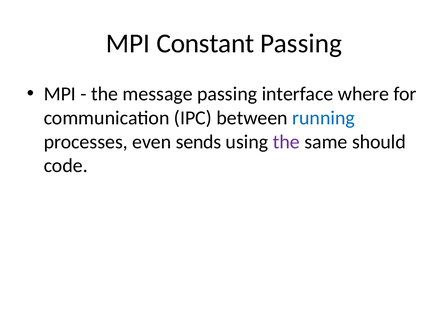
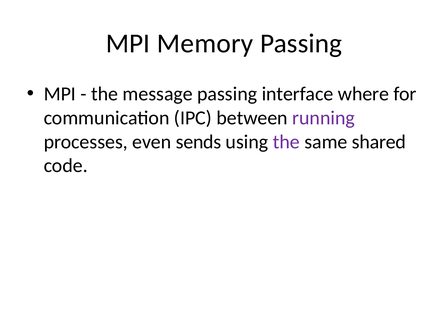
Constant: Constant -> Memory (205, 43)
running colour: blue -> purple (324, 118)
should: should -> shared (379, 142)
